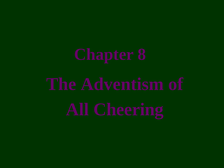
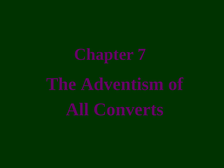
8: 8 -> 7 (142, 54)
Cheering: Cheering -> Converts (129, 109)
